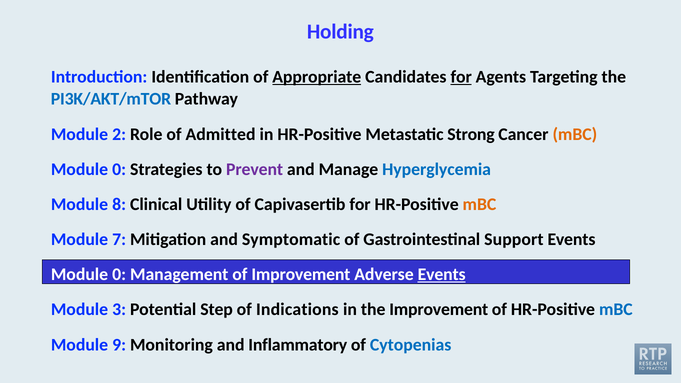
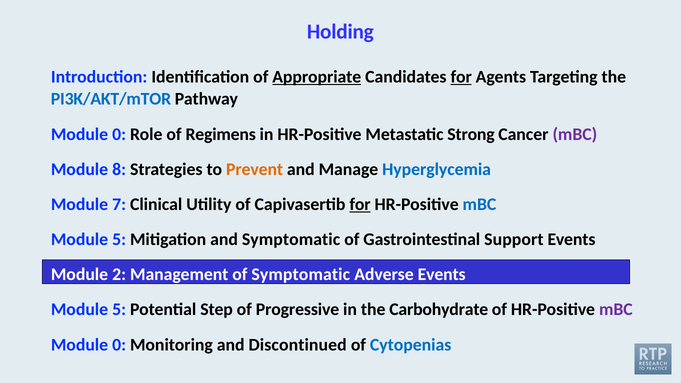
2: 2 -> 0 (119, 134)
Admitted: Admitted -> Regimens (221, 134)
mBC colour: orange -> purple (575, 134)
0: 0 -> 8 (119, 169)
Prevent colour: purple -> orange (255, 169)
8: 8 -> 7 (119, 204)
for underline: none -> present (360, 204)
mBC colour: orange -> blue (479, 204)
7: 7 -> 5 (119, 239)
0: 0 -> 2 (119, 275)
of Improvement: Improvement -> Symptomatic (301, 275)
Events underline: present -> none (442, 275)
3: 3 -> 5 (119, 310)
Indications: Indications -> Progressive (298, 310)
the Improvement: Improvement -> Carbohydrate (439, 310)
mBC colour: blue -> purple (616, 310)
9: 9 -> 0 (119, 345)
Inflammatory: Inflammatory -> Discontinued (298, 345)
